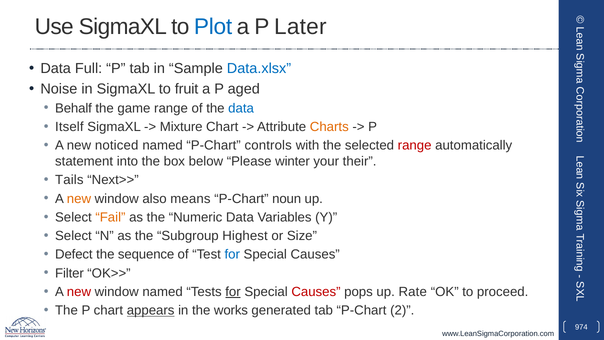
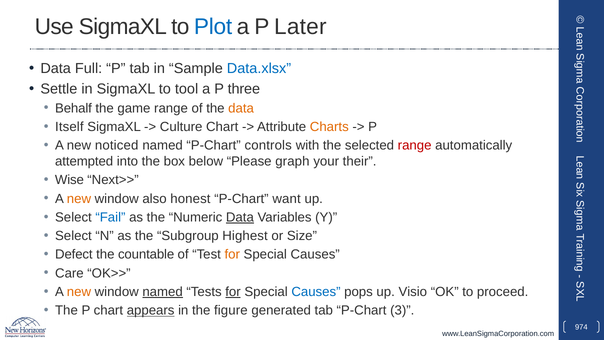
Noise: Noise -> Settle (59, 89)
fruit: fruit -> tool (187, 89)
aged: aged -> three (244, 89)
data colour: blue -> orange (241, 108)
Mixture: Mixture -> Culture (181, 127)
statement: statement -> attempted (84, 161)
winter: winter -> graph (292, 161)
Tails: Tails -> Wise (69, 180)
means: means -> honest (190, 199)
noun: noun -> want (287, 199)
Fail colour: orange -> blue (110, 217)
Data underline: none -> present (240, 217)
sequence: sequence -> countable (146, 254)
for colour: blue -> orange (232, 254)
Filter: Filter -> Care (69, 273)
new colour: red -> orange (79, 292)
named underline: none -> present (163, 292)
Causes colour: red -> blue (316, 292)
Rate: Rate -> Visio (413, 292)
works: works -> figure (231, 310)
2: 2 -> 3 (402, 310)
